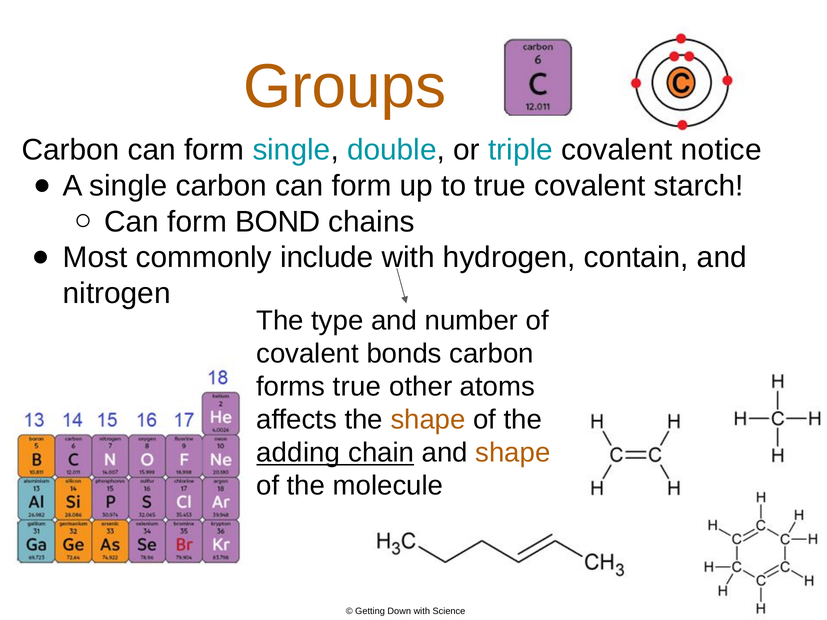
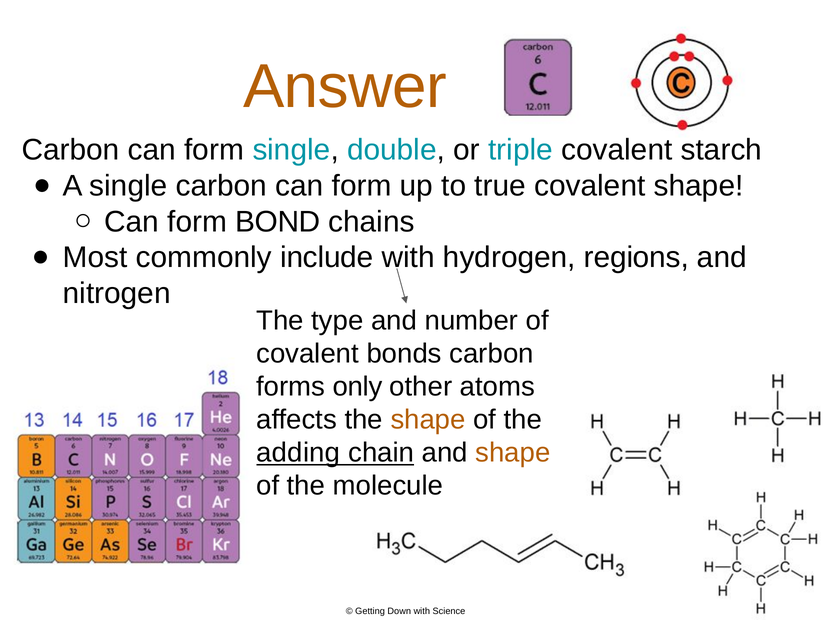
Groups: Groups -> Answer (345, 87)
notice: notice -> starch (721, 150)
covalent starch: starch -> shape (699, 186)
contain: contain -> regions (636, 258)
forms true: true -> only (357, 387)
